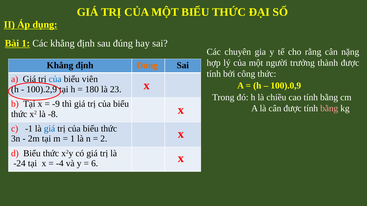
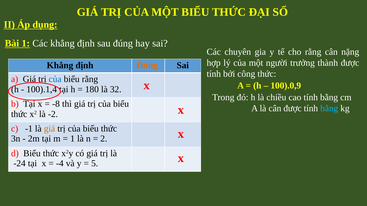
biểu viên: viên -> rằng (90, 79)
100).2,9: 100).2,9 -> 100).1,4 (42, 89)
23: 23 -> 32 (116, 89)
-9: -9 -> -8 (56, 104)
bằng colour: pink -> light blue (329, 108)
-8: -8 -> -2 (53, 114)
giá colour: blue -> orange (49, 129)
6: 6 -> 5 (95, 164)
